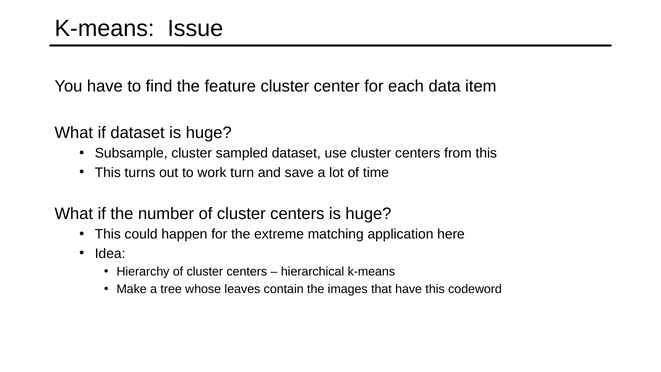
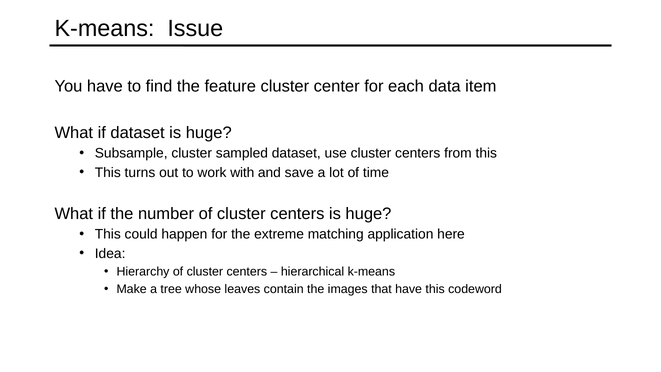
turn: turn -> with (242, 173)
